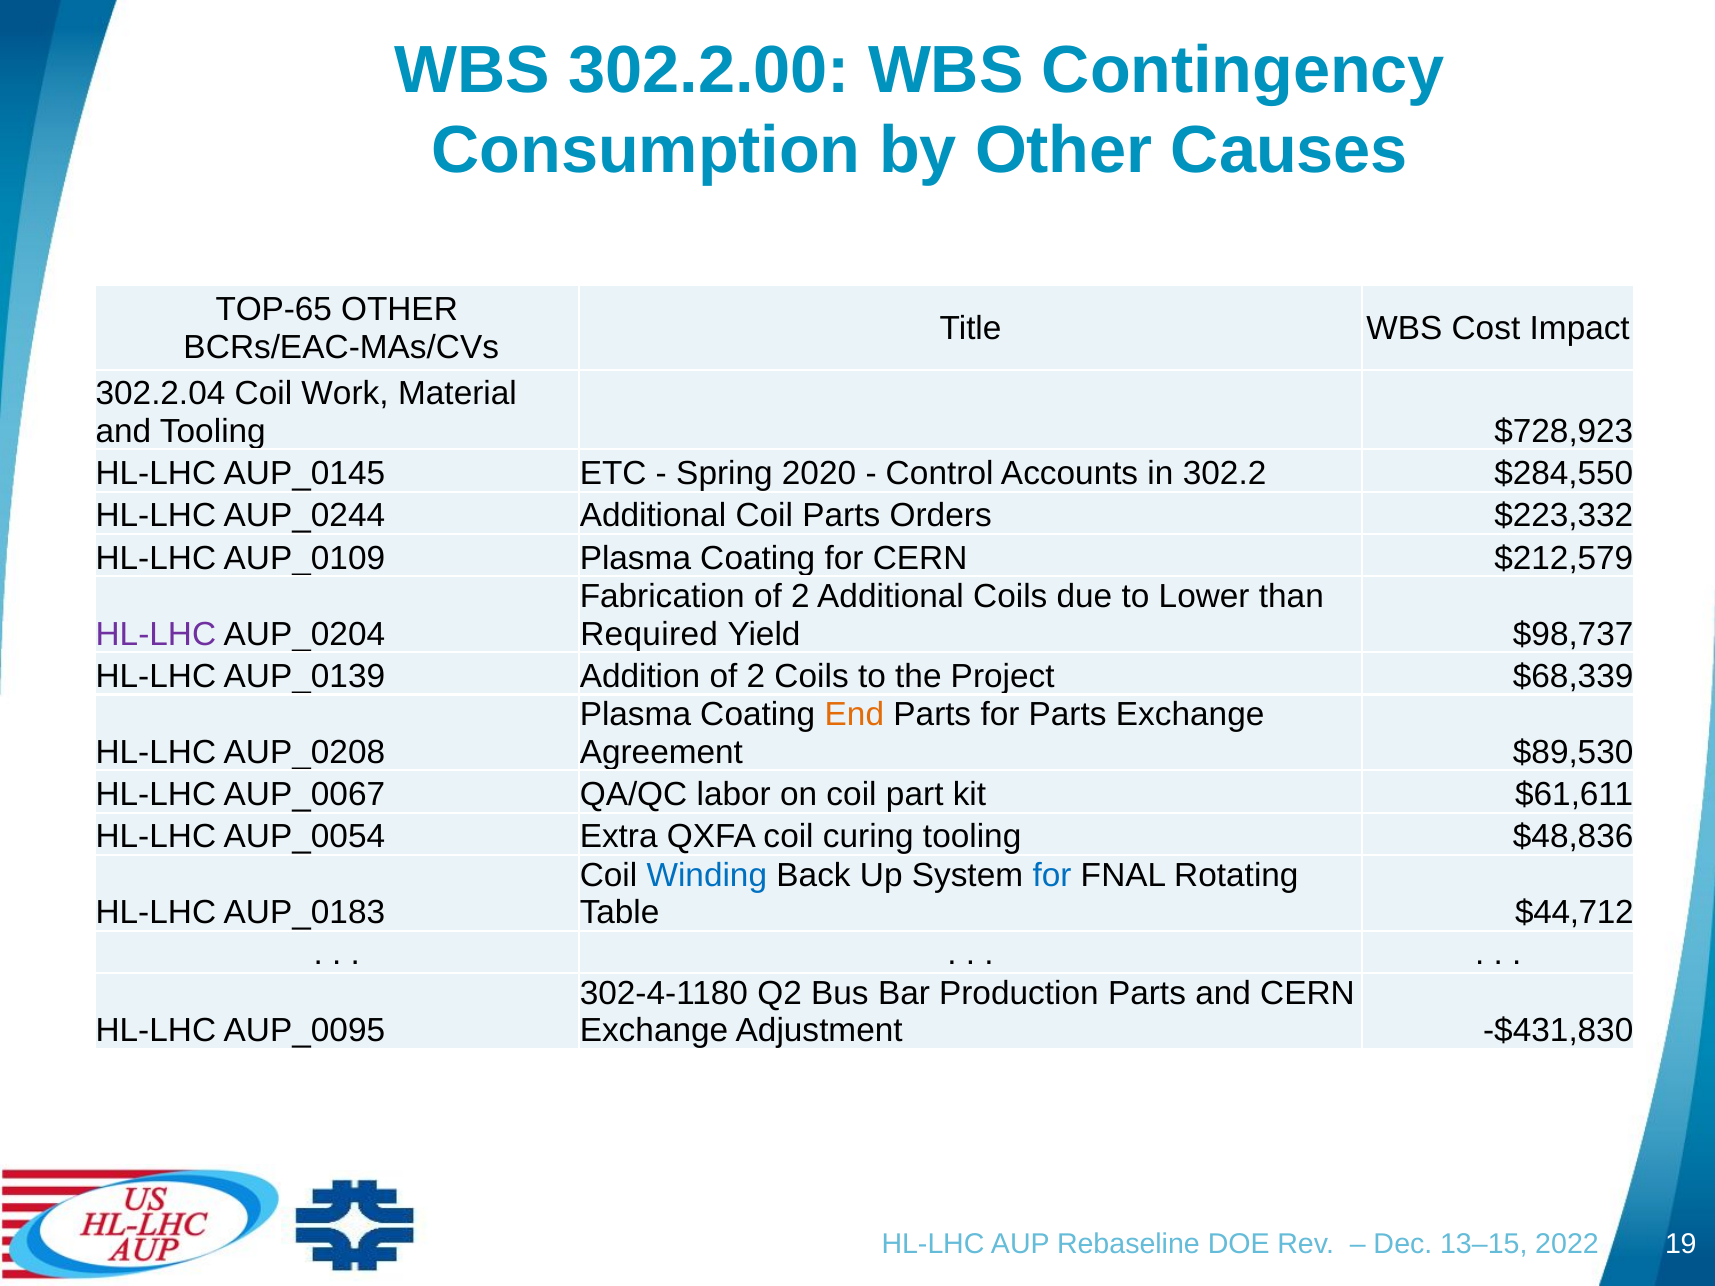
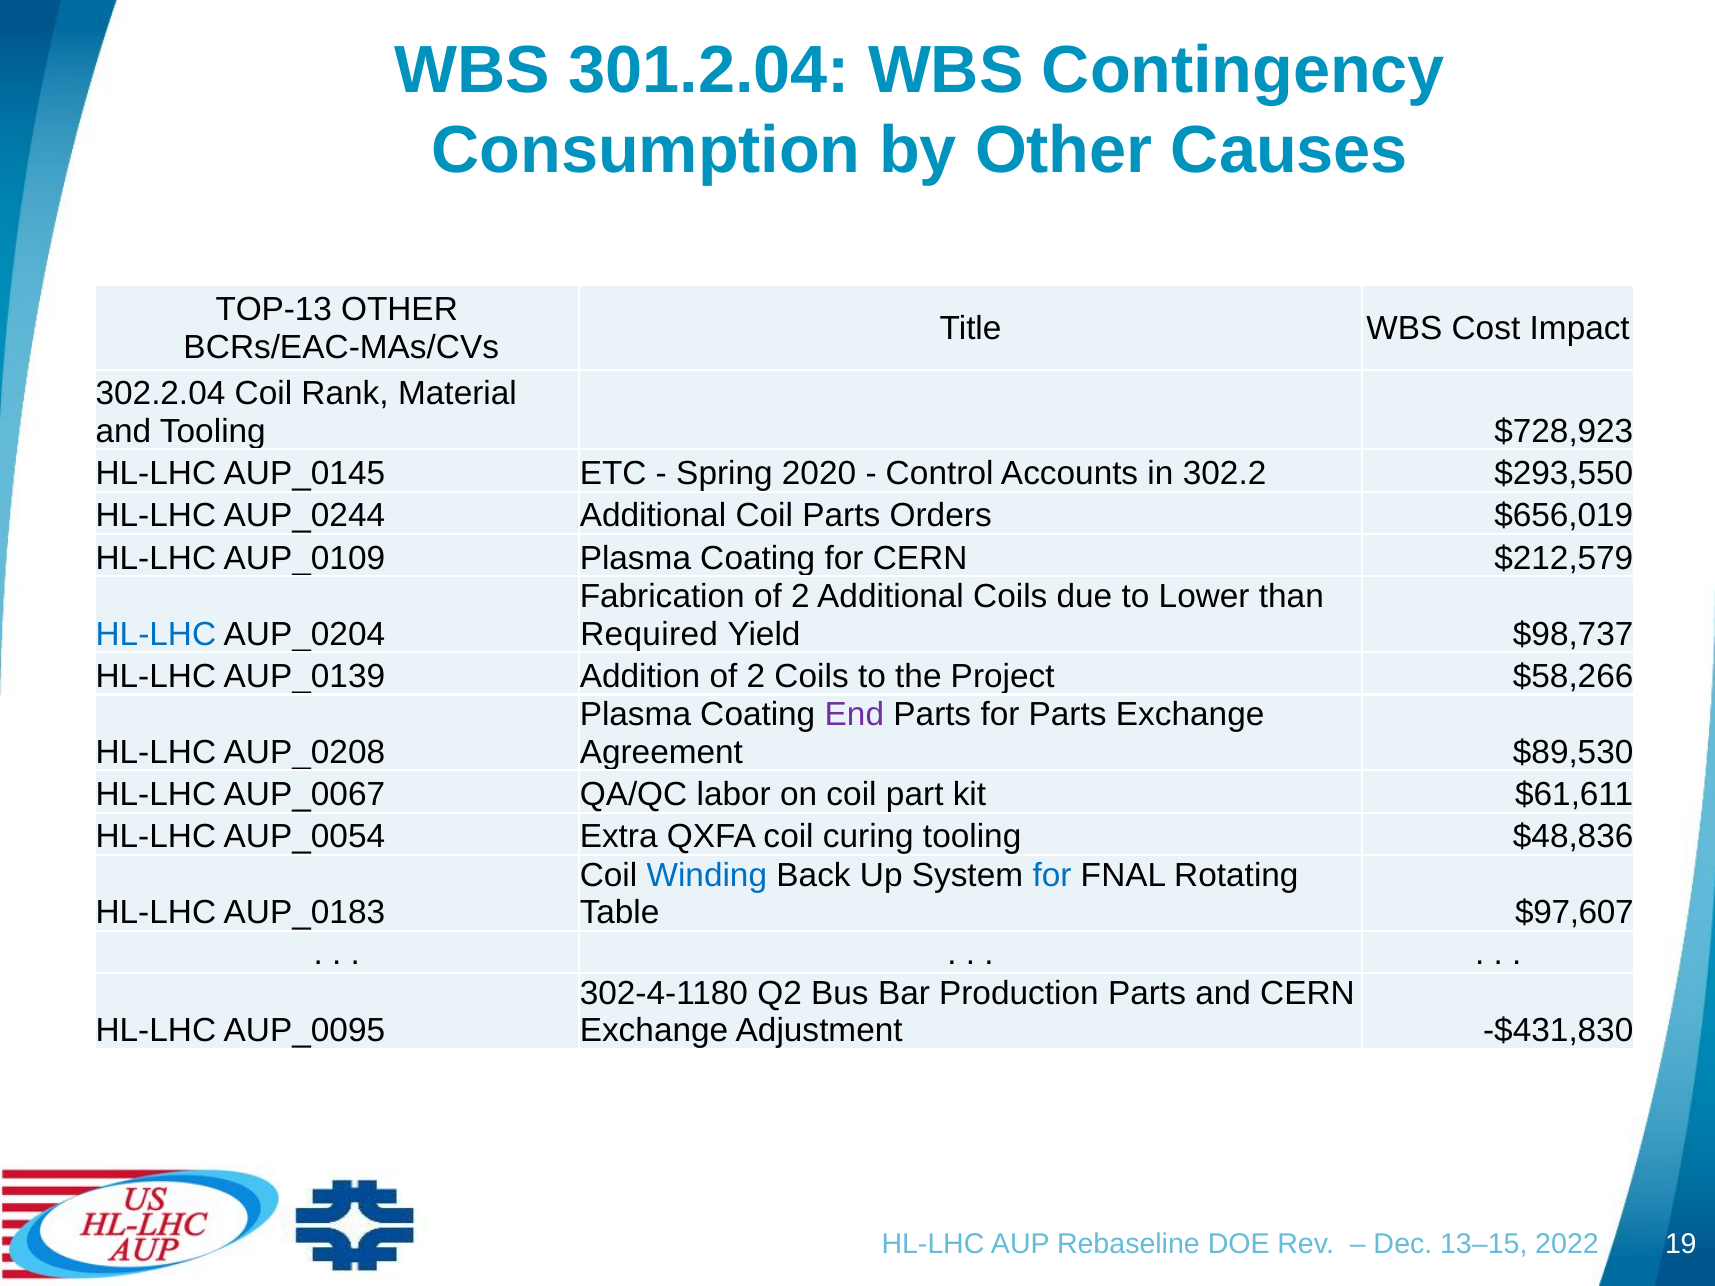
302.2.00: 302.2.00 -> 301.2.04 (709, 70)
TOP-65: TOP-65 -> TOP-13 (274, 310)
Work: Work -> Rank (345, 394)
$284,550: $284,550 -> $293,550 (1564, 474)
$223,332: $223,332 -> $656,019 (1564, 516)
HL-LHC colour: purple -> blue (156, 634)
$68,339: $68,339 -> $58,266 (1573, 676)
End colour: orange -> purple (854, 715)
$44,712: $44,712 -> $97,607 (1574, 913)
